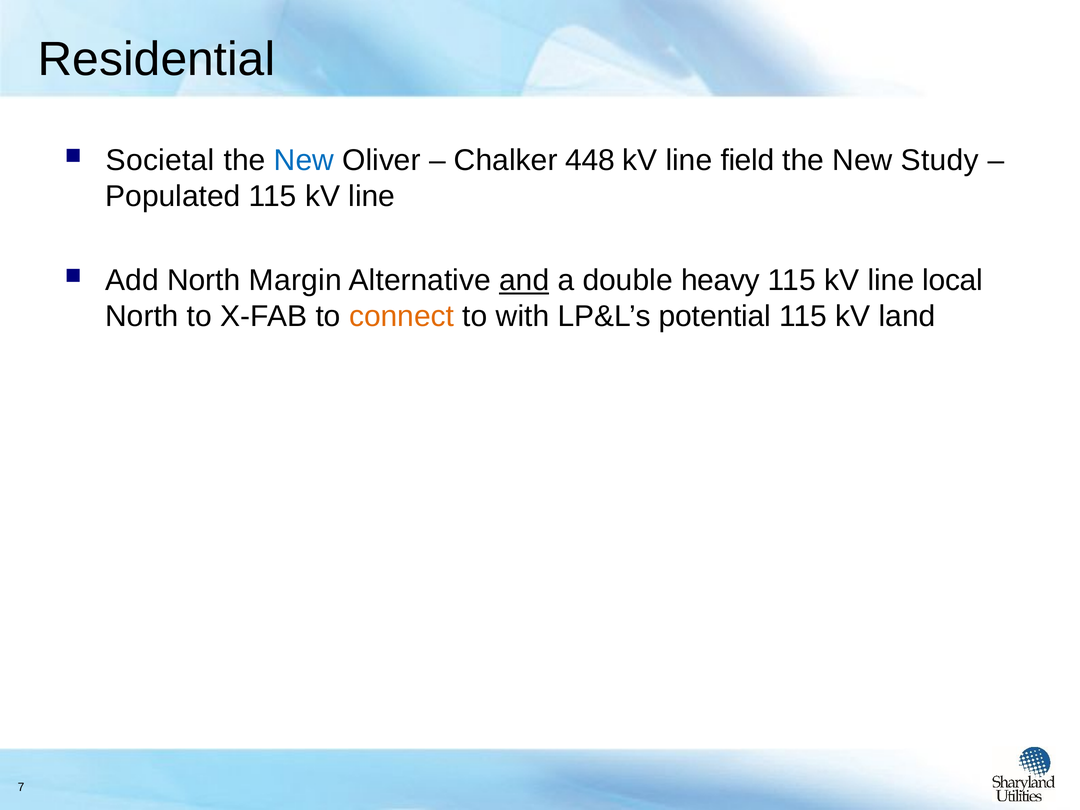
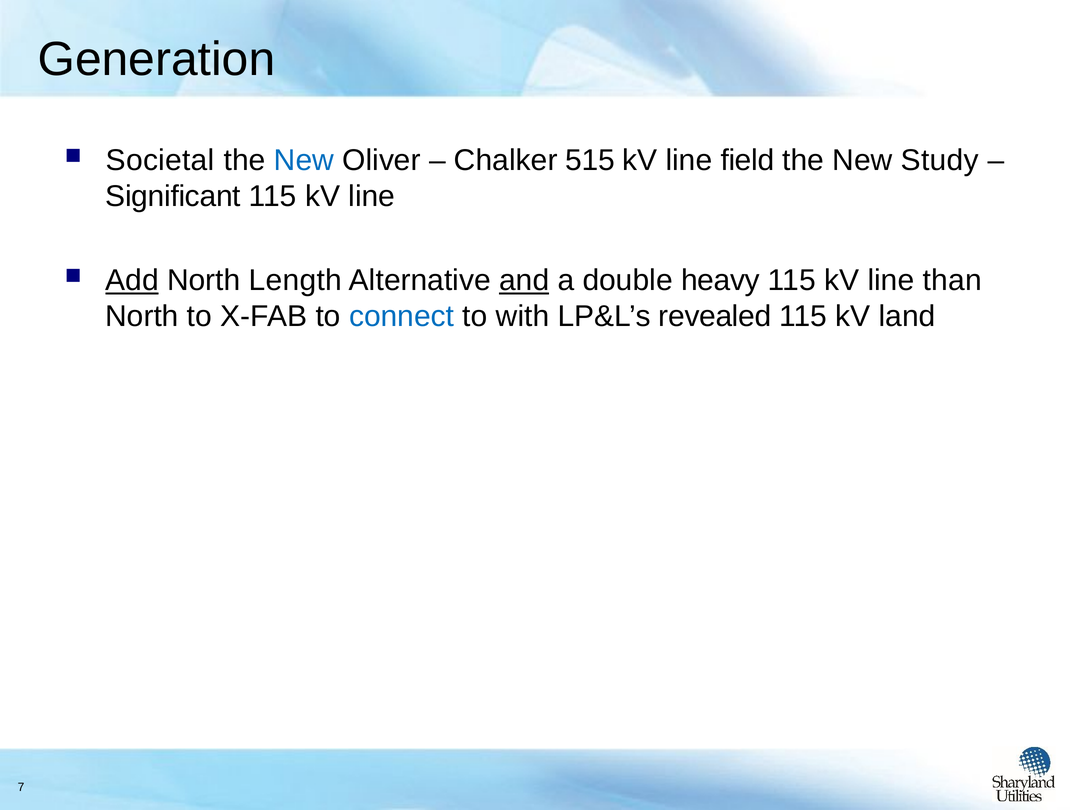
Residential: Residential -> Generation (157, 59)
448: 448 -> 515 (590, 161)
Populated: Populated -> Significant (173, 197)
Add underline: none -> present (132, 281)
Margin: Margin -> Length (295, 281)
local: local -> than (952, 281)
connect colour: orange -> blue (402, 317)
potential: potential -> revealed (715, 317)
